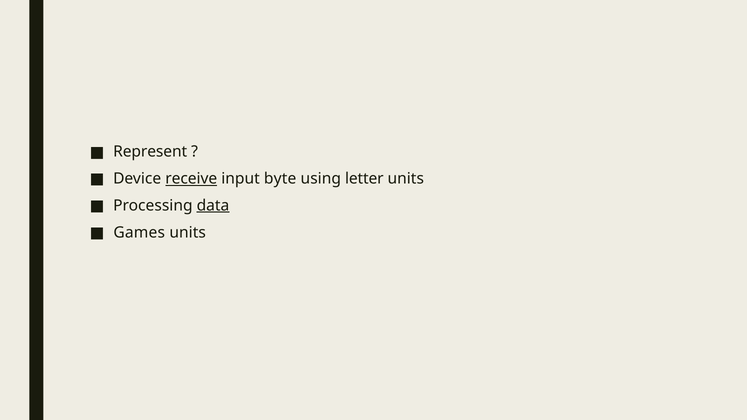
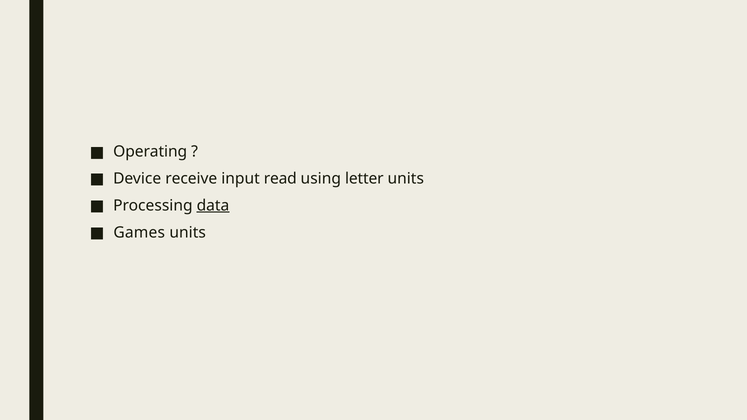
Represent: Represent -> Operating (150, 152)
receive underline: present -> none (191, 179)
byte: byte -> read (280, 179)
